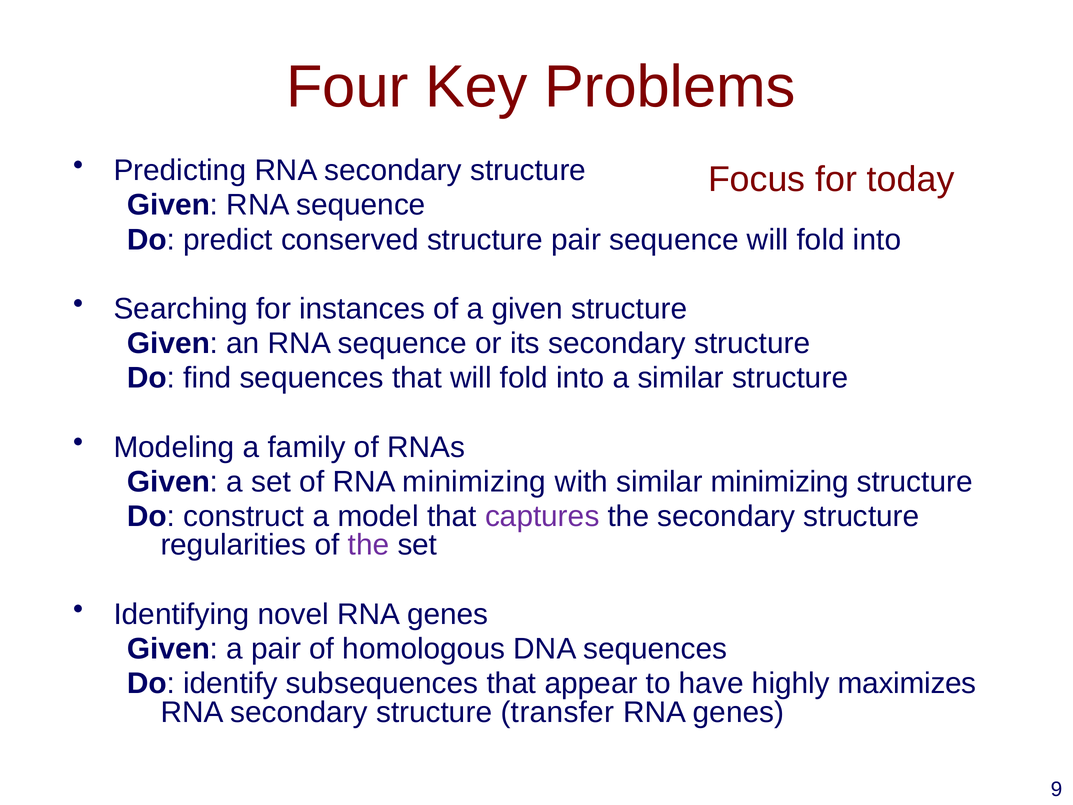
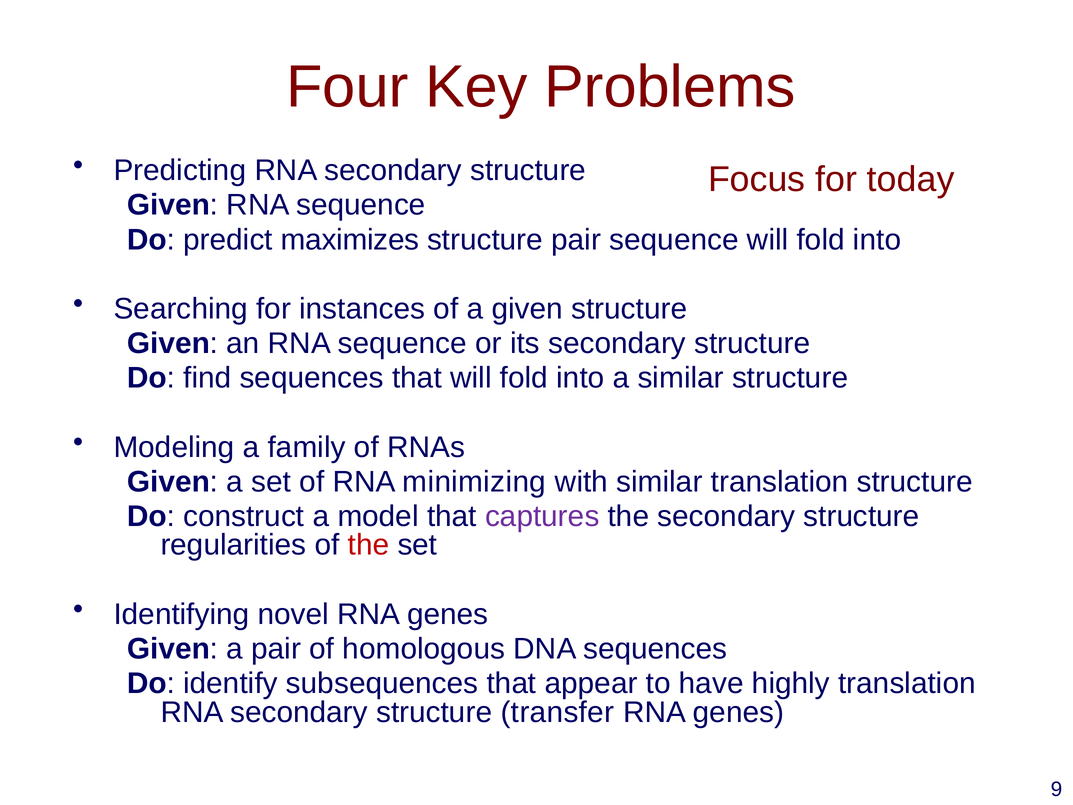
conserved: conserved -> maximizes (350, 240)
similar minimizing: minimizing -> translation (780, 482)
the colour: purple -> red (368, 545)
highly maximizes: maximizes -> translation (907, 683)
